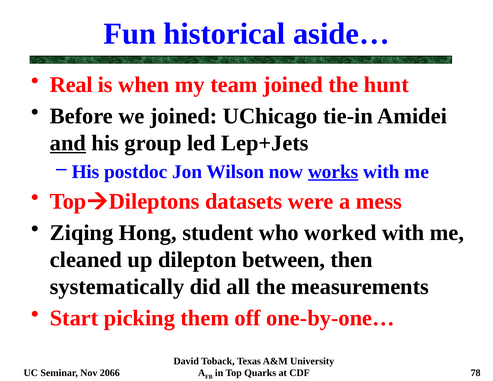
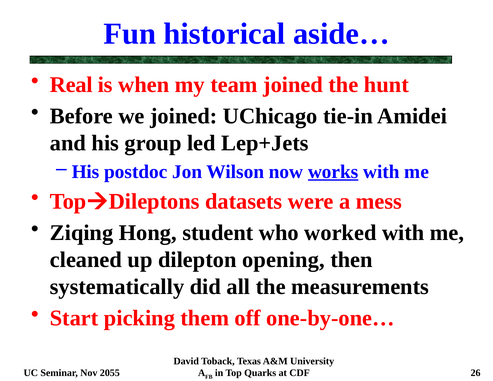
and underline: present -> none (68, 143)
between: between -> opening (283, 260)
2066: 2066 -> 2055 (110, 373)
78: 78 -> 26 (476, 373)
